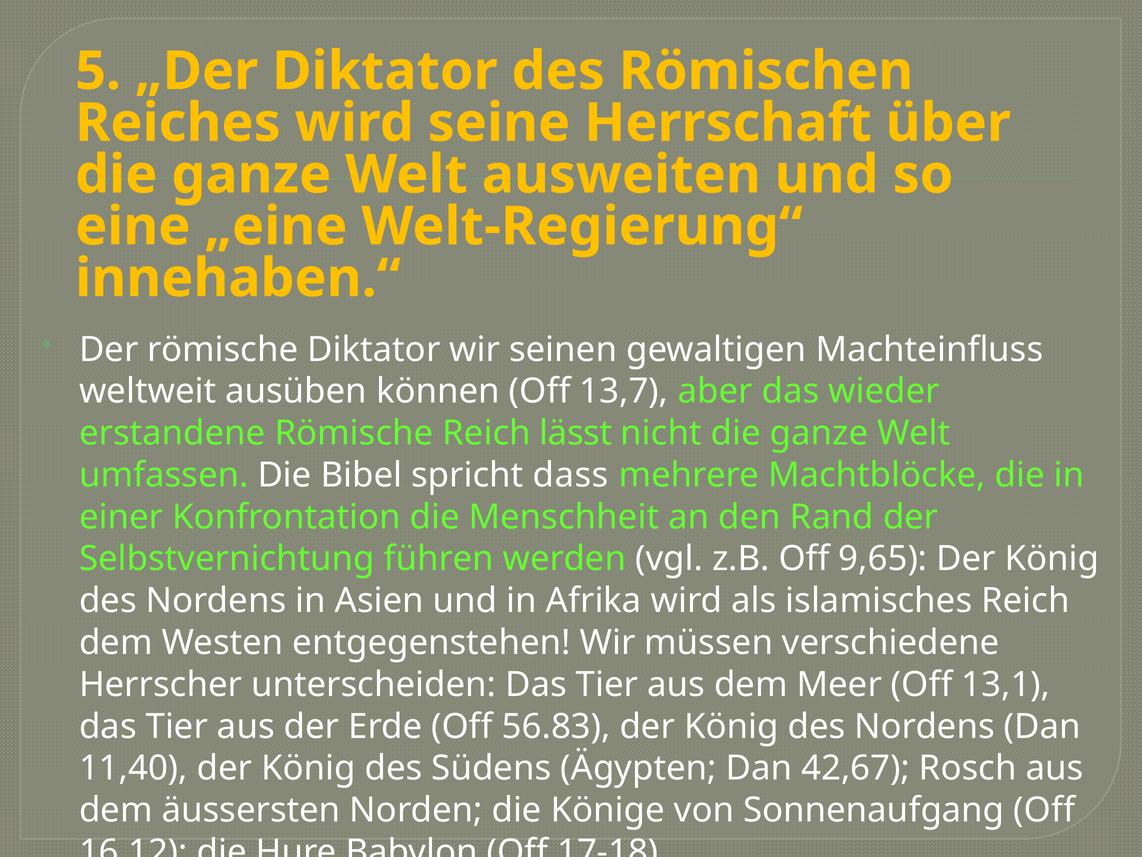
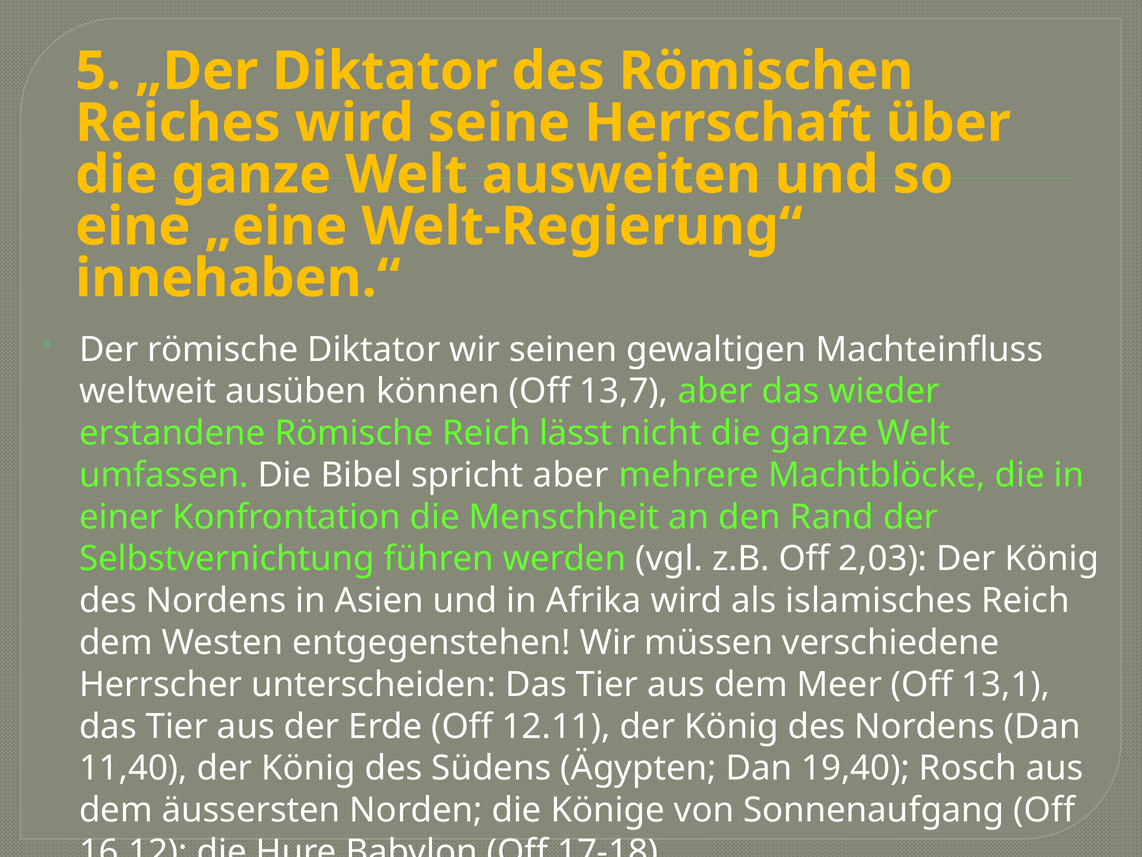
spricht dass: dass -> aber (571, 475)
9,65: 9,65 -> 2,03 (883, 559)
56.83: 56.83 -> 12.11 (556, 726)
42,67: 42,67 -> 19,40 (856, 768)
